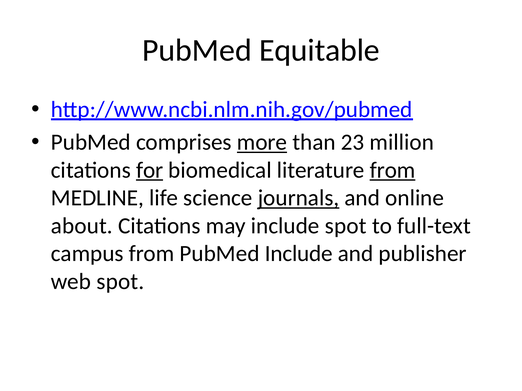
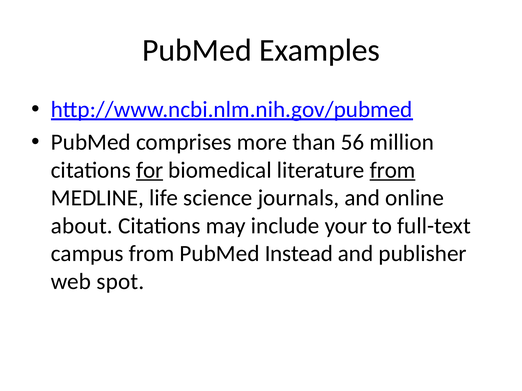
Equitable: Equitable -> Examples (319, 51)
more underline: present -> none (262, 143)
23: 23 -> 56 (353, 143)
journals underline: present -> none (299, 198)
include spot: spot -> your (346, 226)
PubMed Include: Include -> Instead (299, 254)
